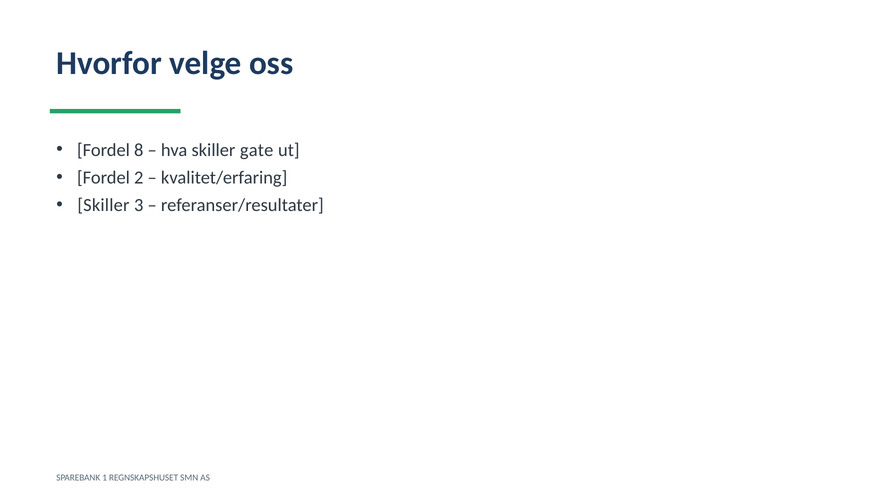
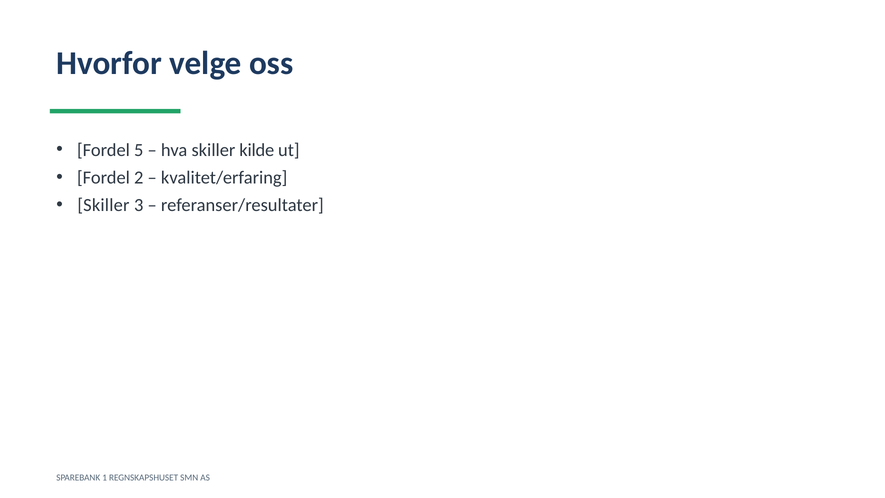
8: 8 -> 5 (139, 150)
gate: gate -> kilde (257, 150)
